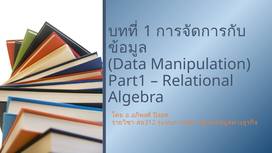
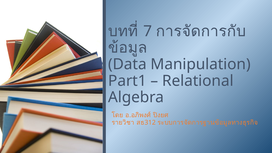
1: 1 -> 7 (148, 31)
